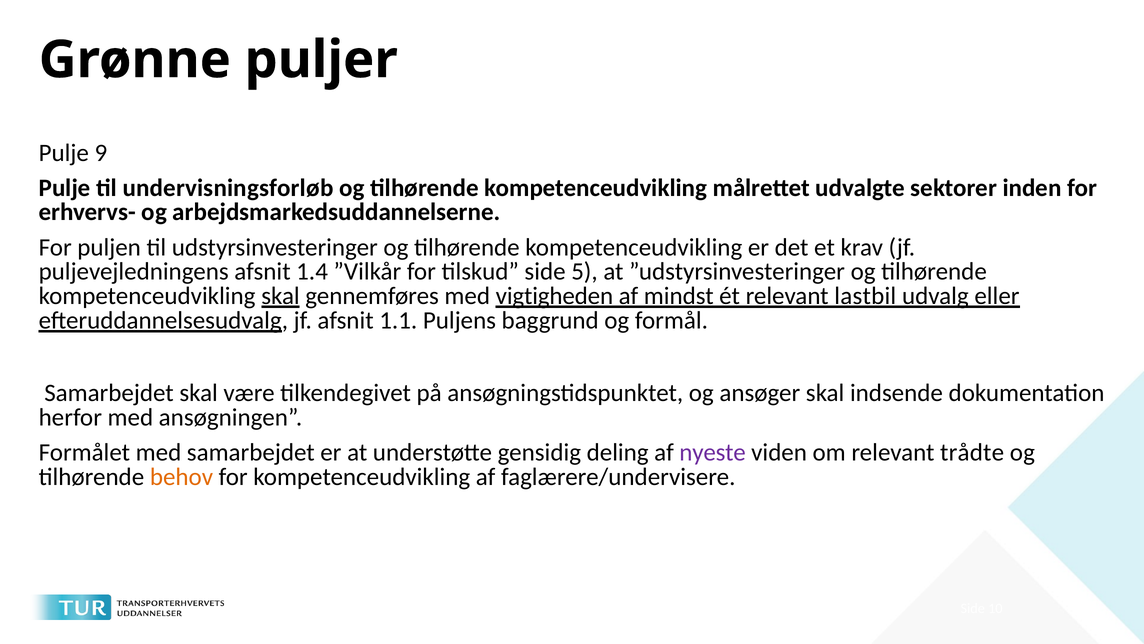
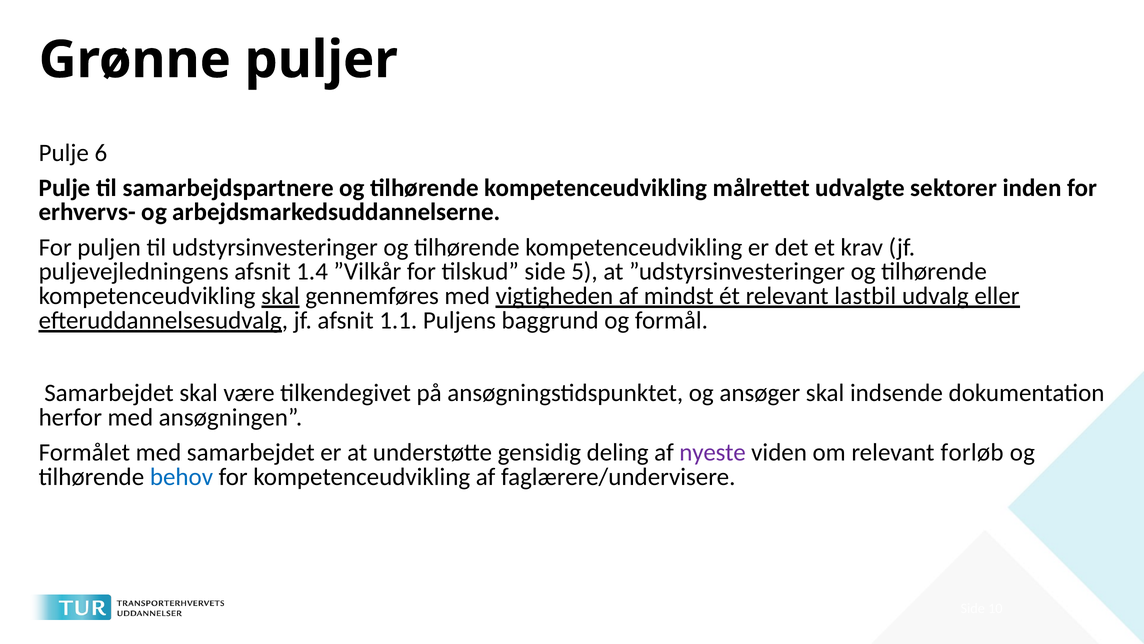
9: 9 -> 6 (101, 153)
undervisningsforløb: undervisningsforløb -> samarbejdspartnere (228, 188)
trådte: trådte -> forløb (972, 452)
behov colour: orange -> blue (181, 476)
